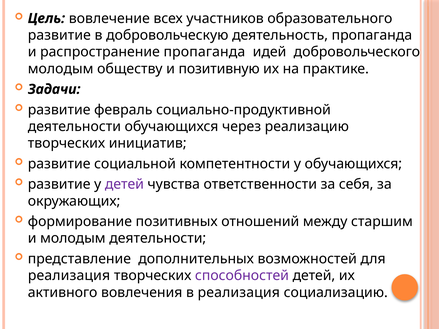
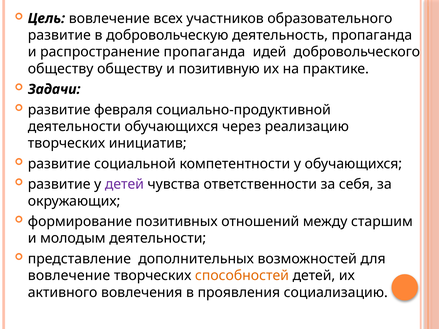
молодым: молодым -> обществу (61, 69)
февраль: февраль -> февраля (123, 110)
реализация: реализация -> вовлечение (69, 276)
способностей colour: purple -> orange (242, 276)
в реализация: реализация -> проявления (239, 293)
